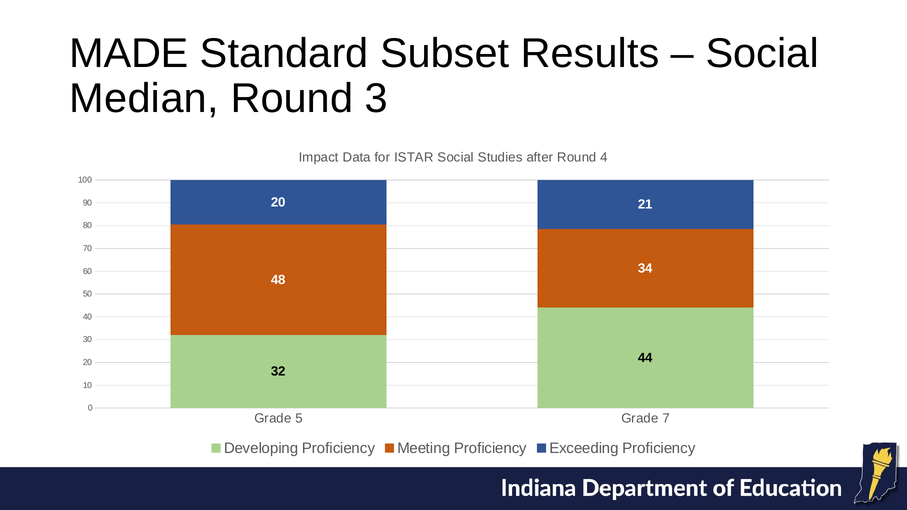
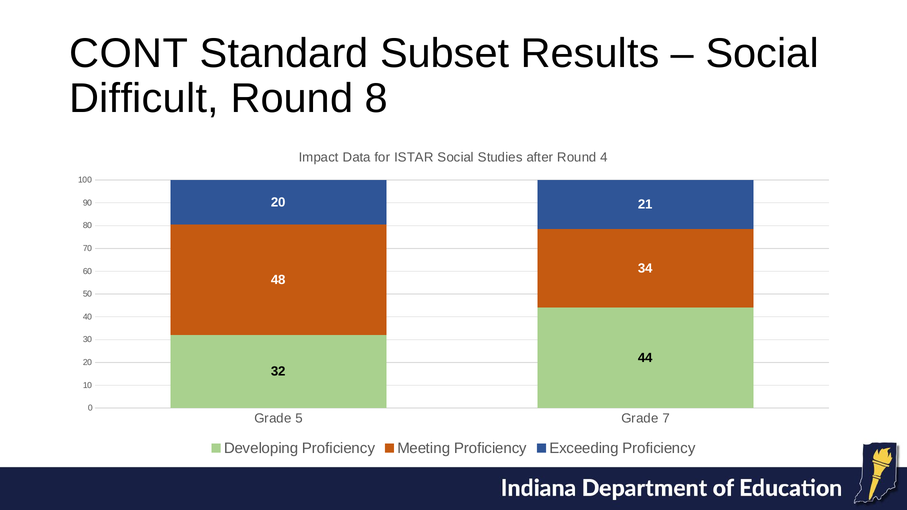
MADE: MADE -> CONT (129, 54)
Median: Median -> Difficult (144, 99)
3: 3 -> 8 (376, 99)
